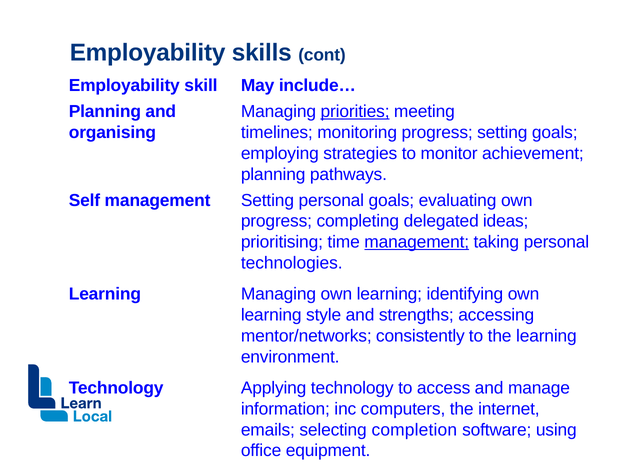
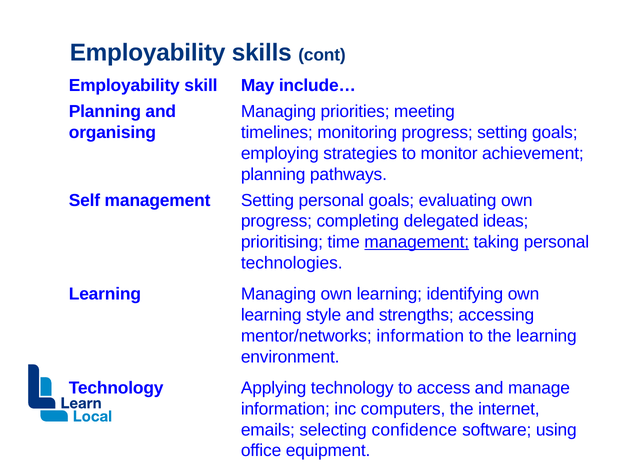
priorities underline: present -> none (355, 112)
mentor/networks consistently: consistently -> information (420, 336)
completion: completion -> confidence (414, 430)
